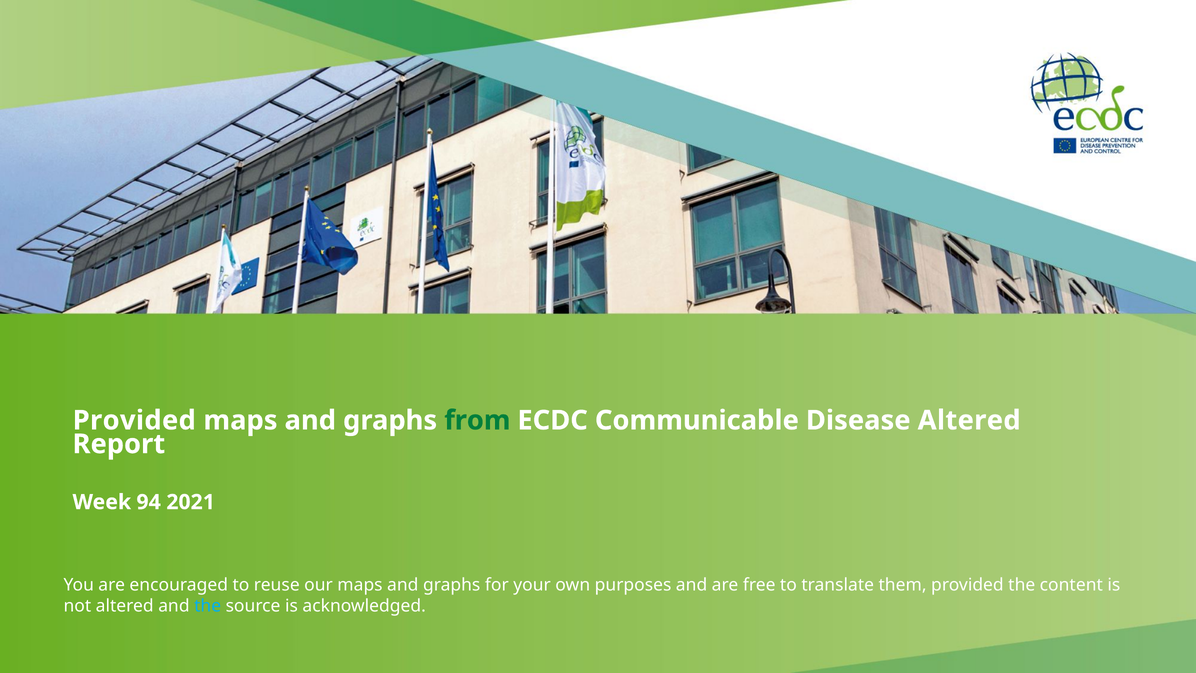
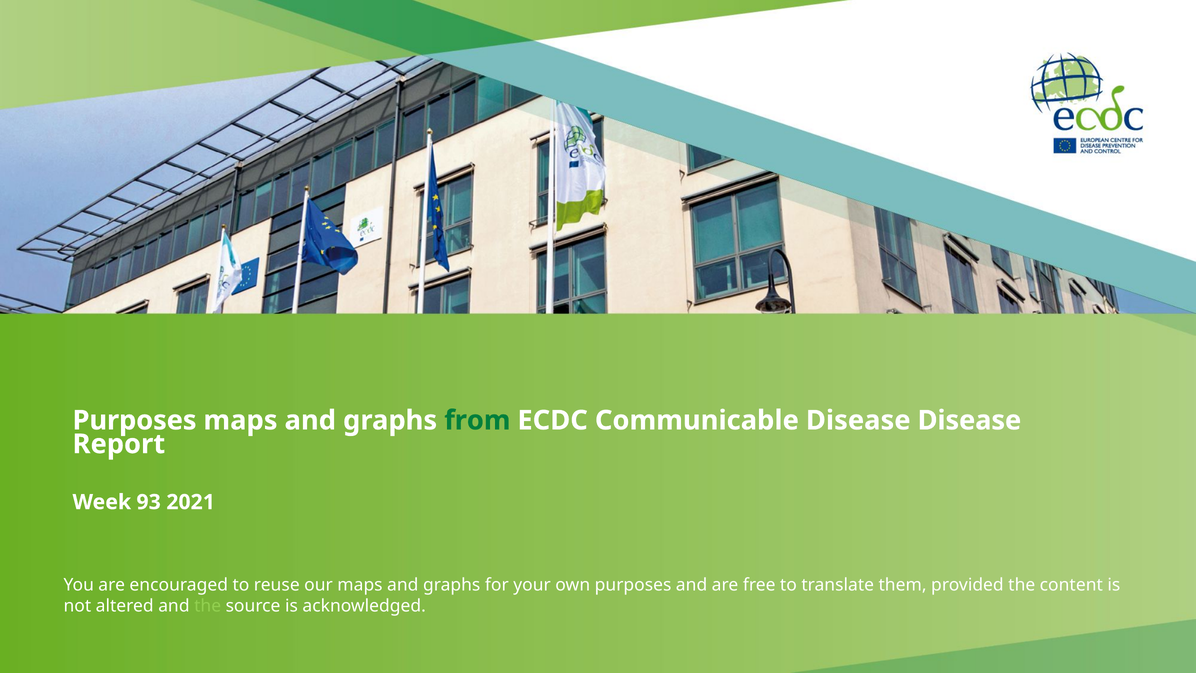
Provided: Provided -> Purposes (135, 420)
Disease Altered: Altered -> Disease (969, 420)
94: 94 -> 93 (149, 502)
the colour: light blue -> light green (208, 606)
